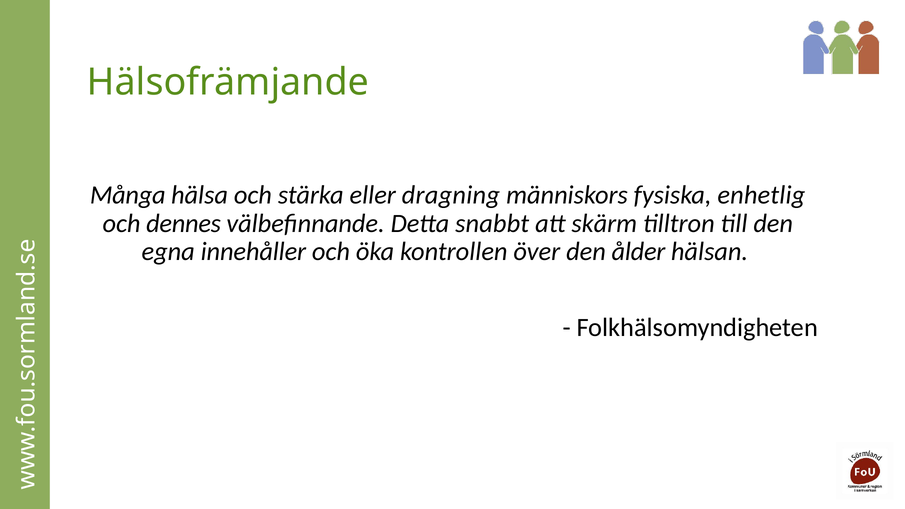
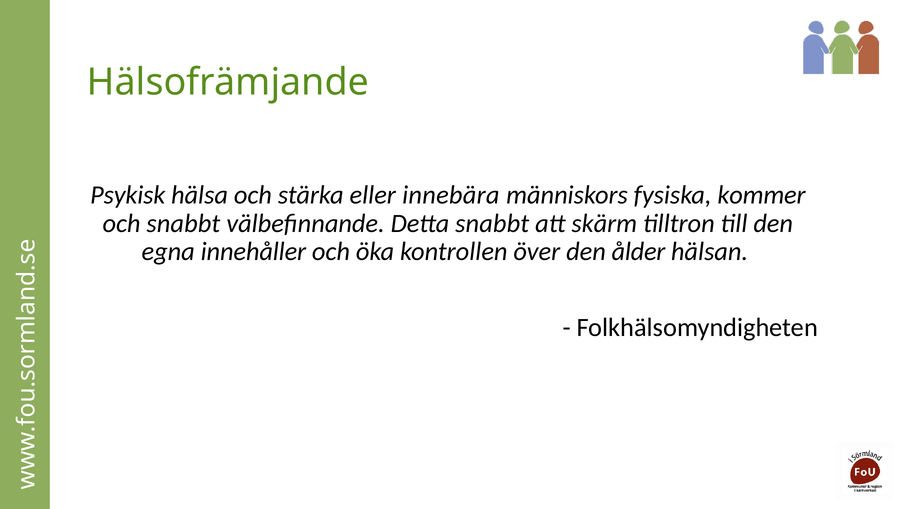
Många: Många -> Psykisk (128, 195)
dragning: dragning -> innebära (451, 195)
enhetlig: enhetlig -> kommer (762, 195)
och dennes: dennes -> snabbt (183, 223)
